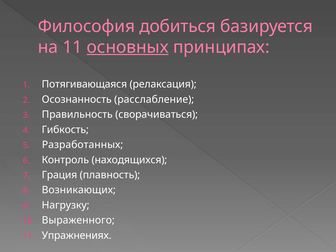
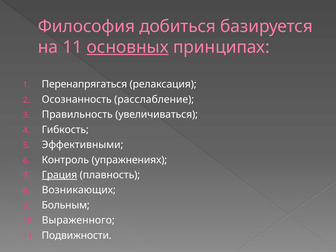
Потягивающаяся: Потягивающаяся -> Перенапрягаться (84, 84)
сворачиваться: сворачиваться -> увеличиваться (157, 115)
Разработанных: Разработанных -> Эффективными (83, 145)
находящихся: находящихся -> упражнениях (129, 160)
Грация underline: none -> present (59, 175)
Нагрузку: Нагрузку -> Больным (66, 205)
Упражнениях: Упражнениях -> Подвижности (77, 235)
